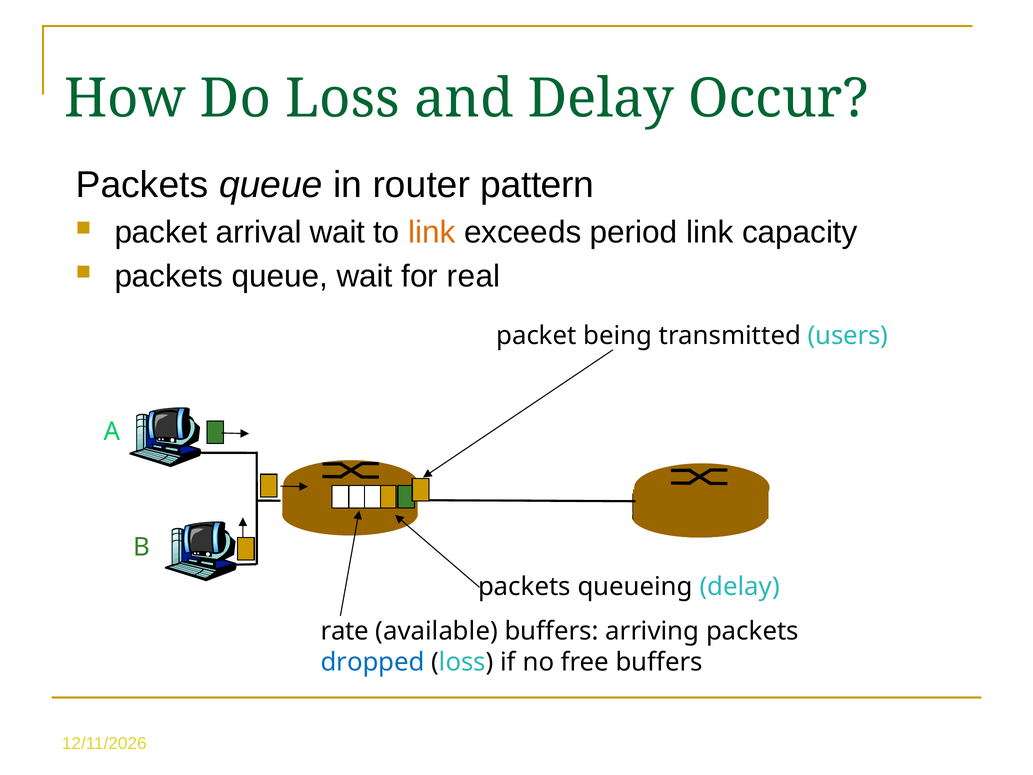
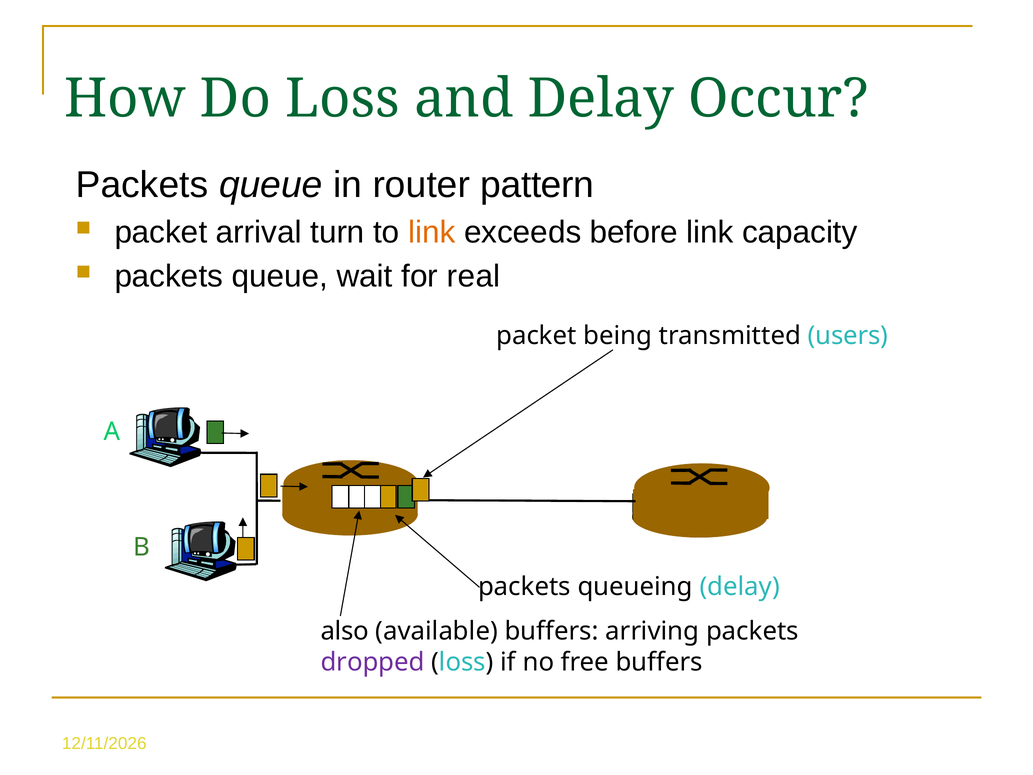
arrival wait: wait -> turn (337, 232)
period: period -> before (634, 232)
rate: rate -> also (345, 631)
dropped colour: blue -> purple (373, 662)
